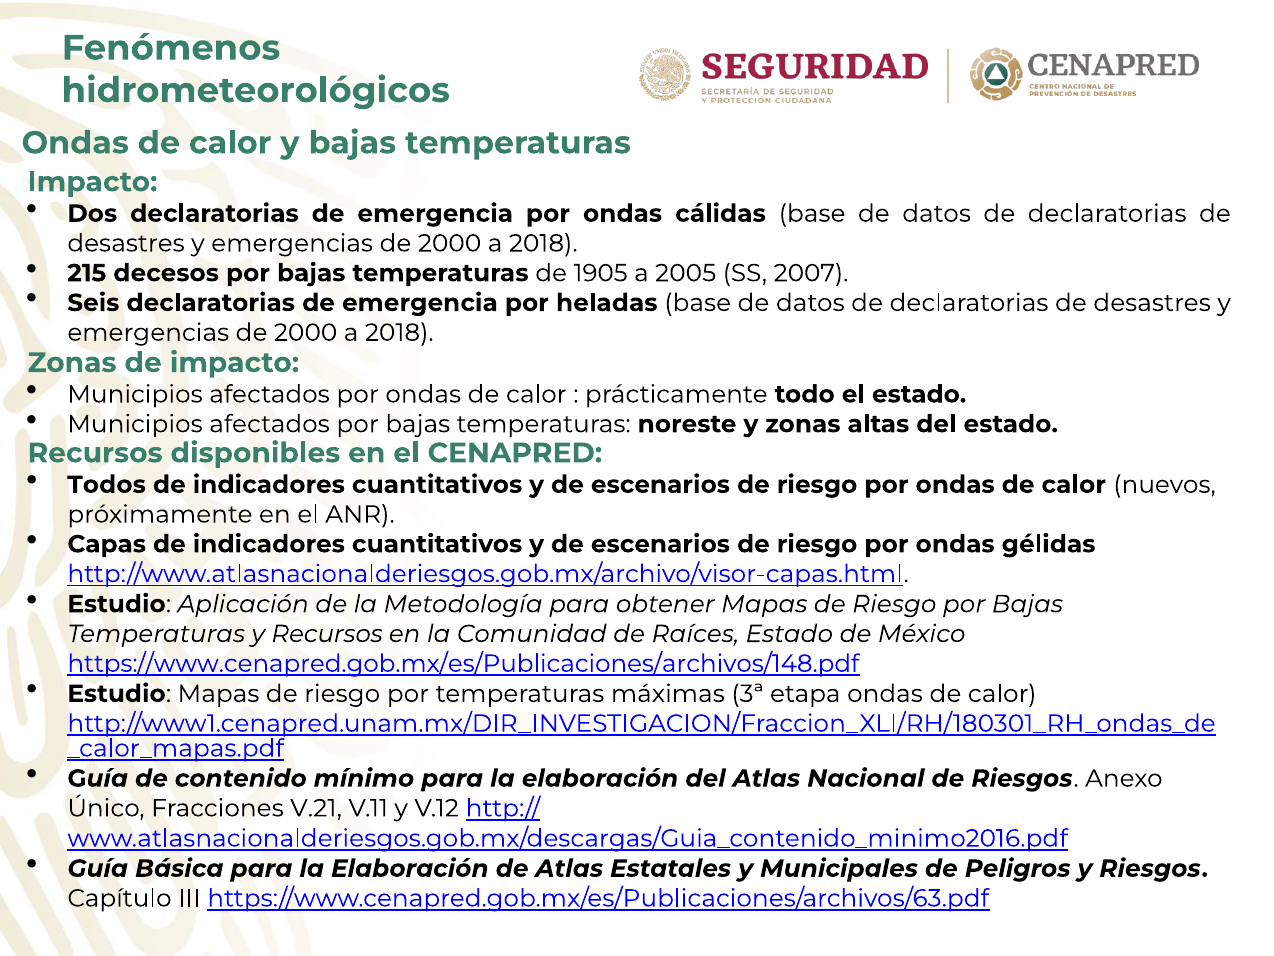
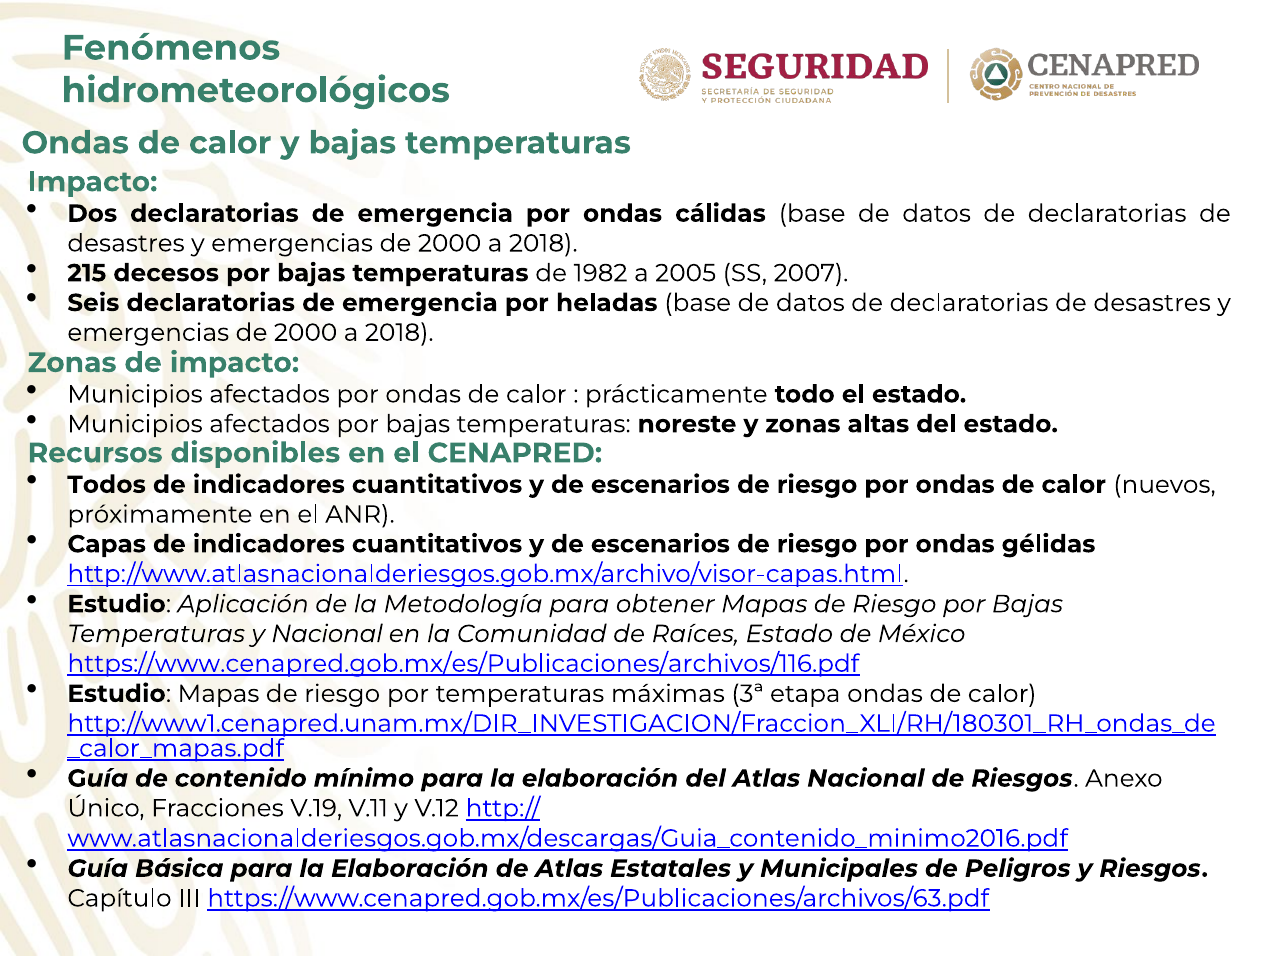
1905: 1905 -> 1982 (601, 273)
y Recursos: Recursos -> Nacional (327, 634)
https://www.cenapred.gob.mx/es/Publicaciones/archivos/148.pdf: https://www.cenapred.gob.mx/es/Publicaciones/archivos/148.pdf -> https://www.cenapred.gob.mx/es/Publicaciones/archivos/116.pdf (463, 663)
V.21: V.21 -> V.19 (316, 808)
